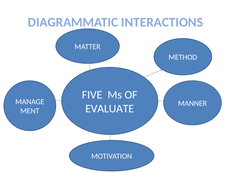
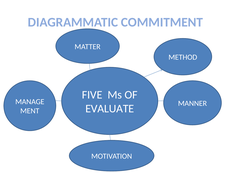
INTERACTIONS: INTERACTIONS -> COMMITMENT (162, 22)
